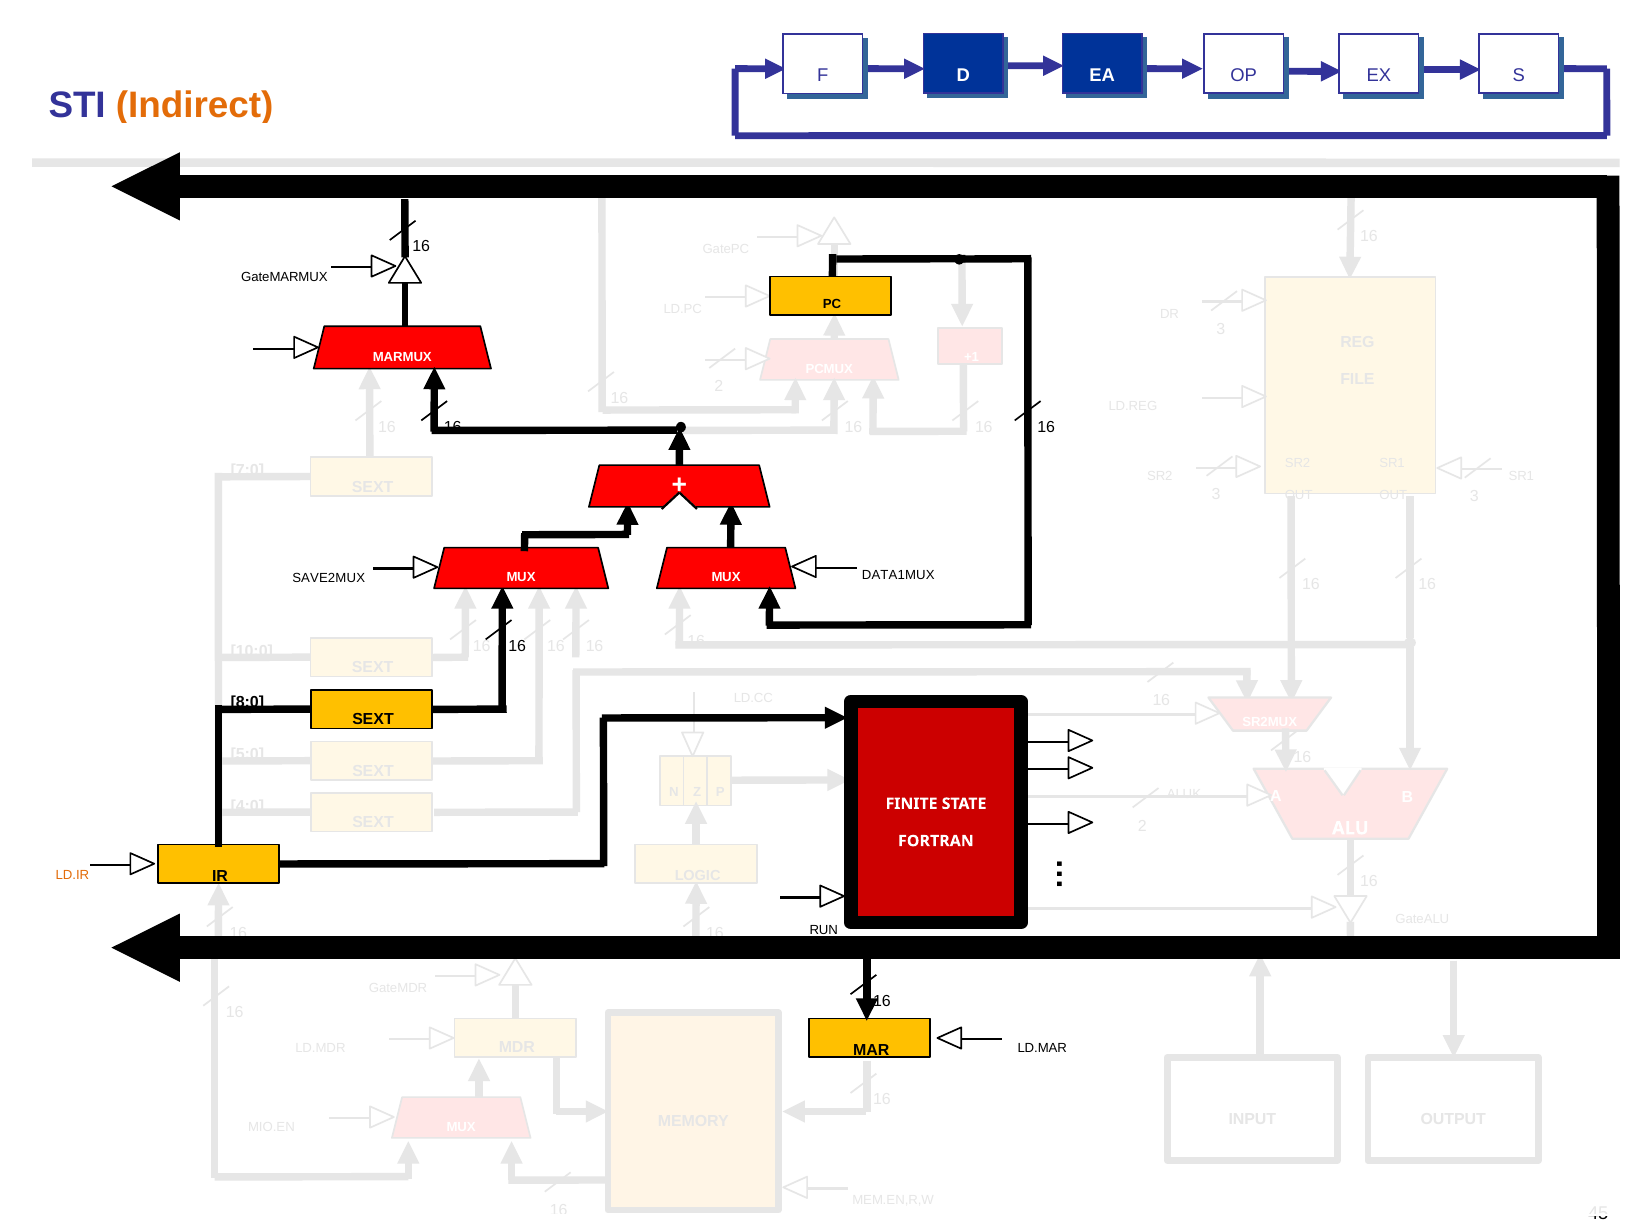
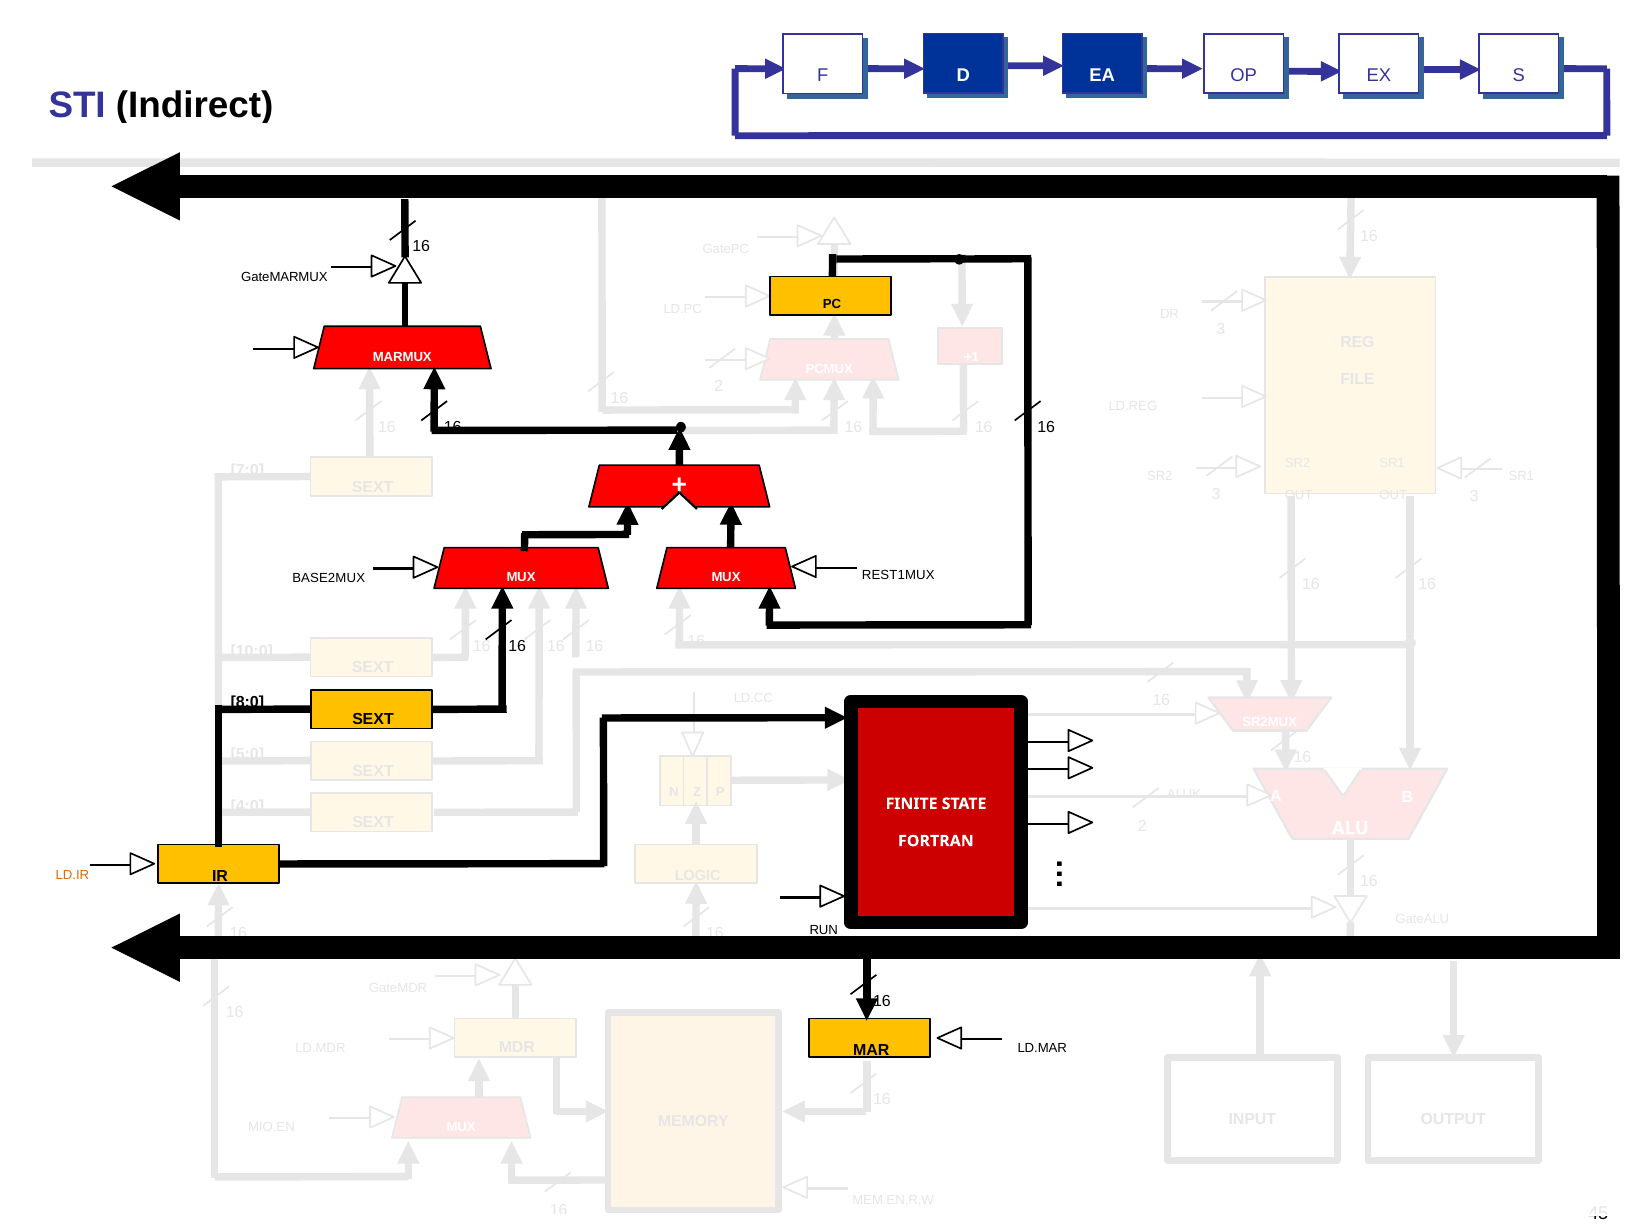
Indirect colour: orange -> black (195, 105)
DATA1MUX: DATA1MUX -> REST1MUX (898, 576)
SAVE2MUX: SAVE2MUX -> BASE2MUX (329, 578)
